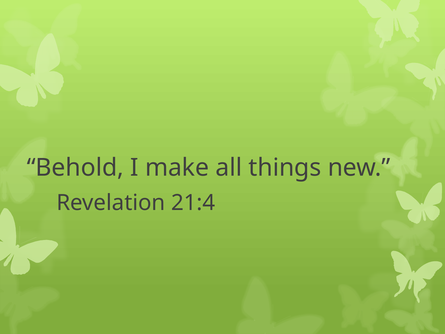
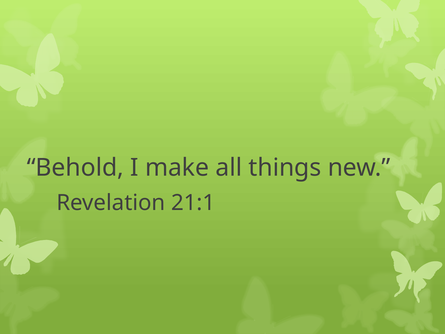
21:4: 21:4 -> 21:1 (193, 203)
